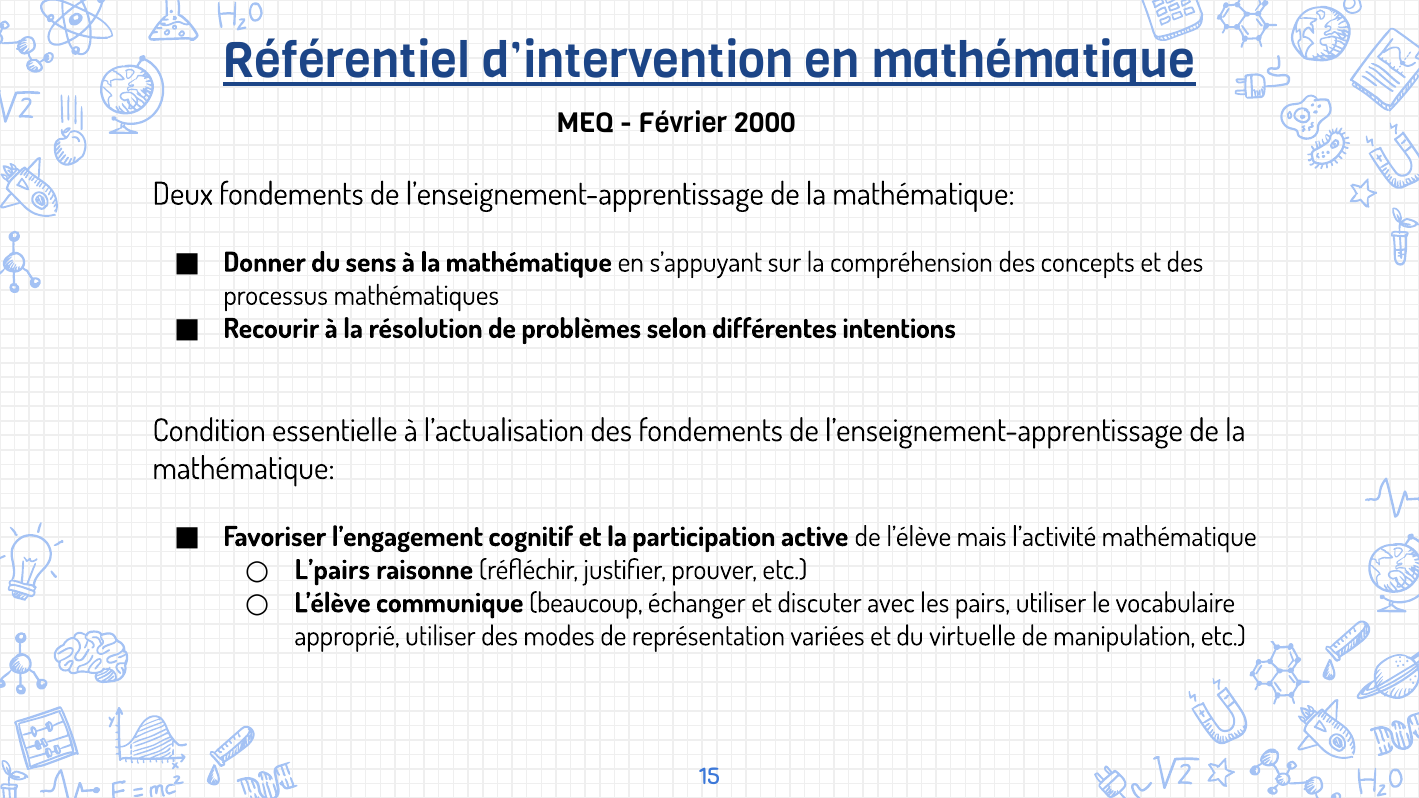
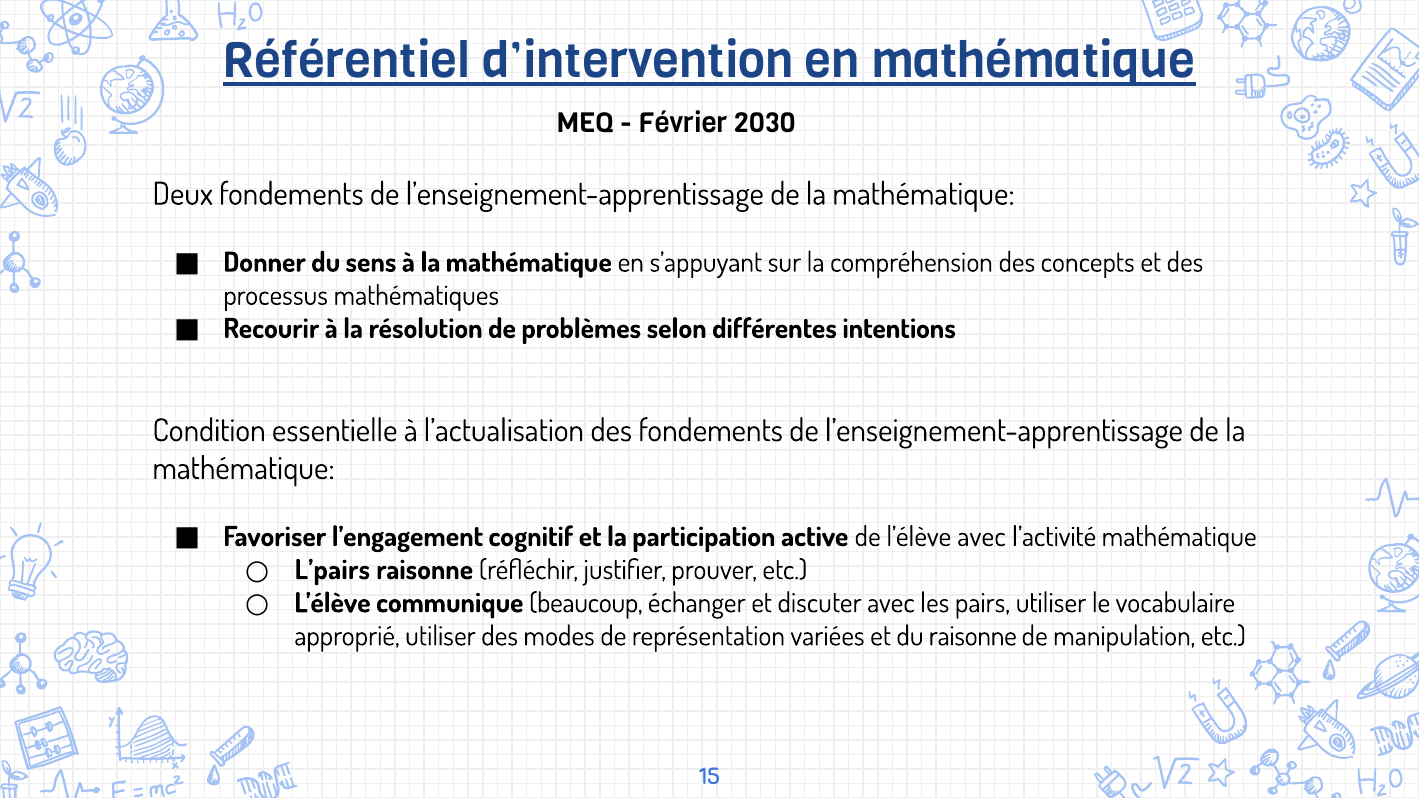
2000: 2000 -> 2030 (765, 123)
l’élève mais: mais -> avec (982, 537)
du virtuelle: virtuelle -> raisonne (973, 636)
